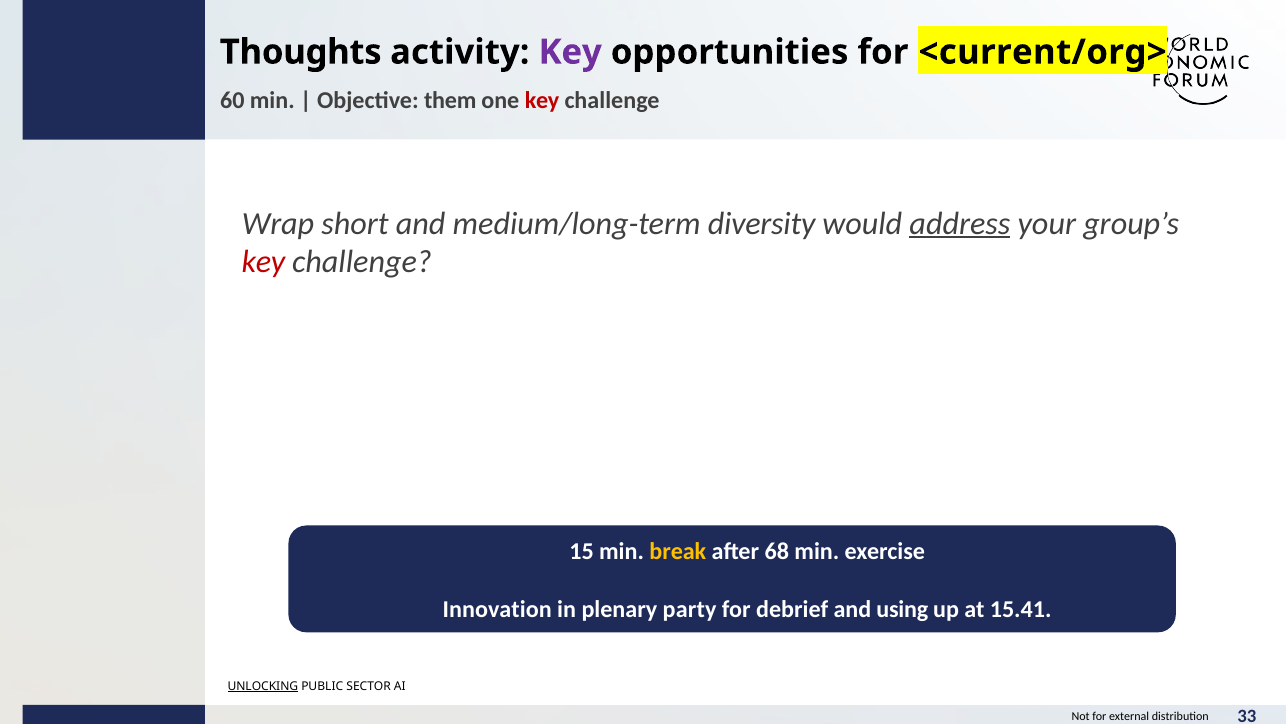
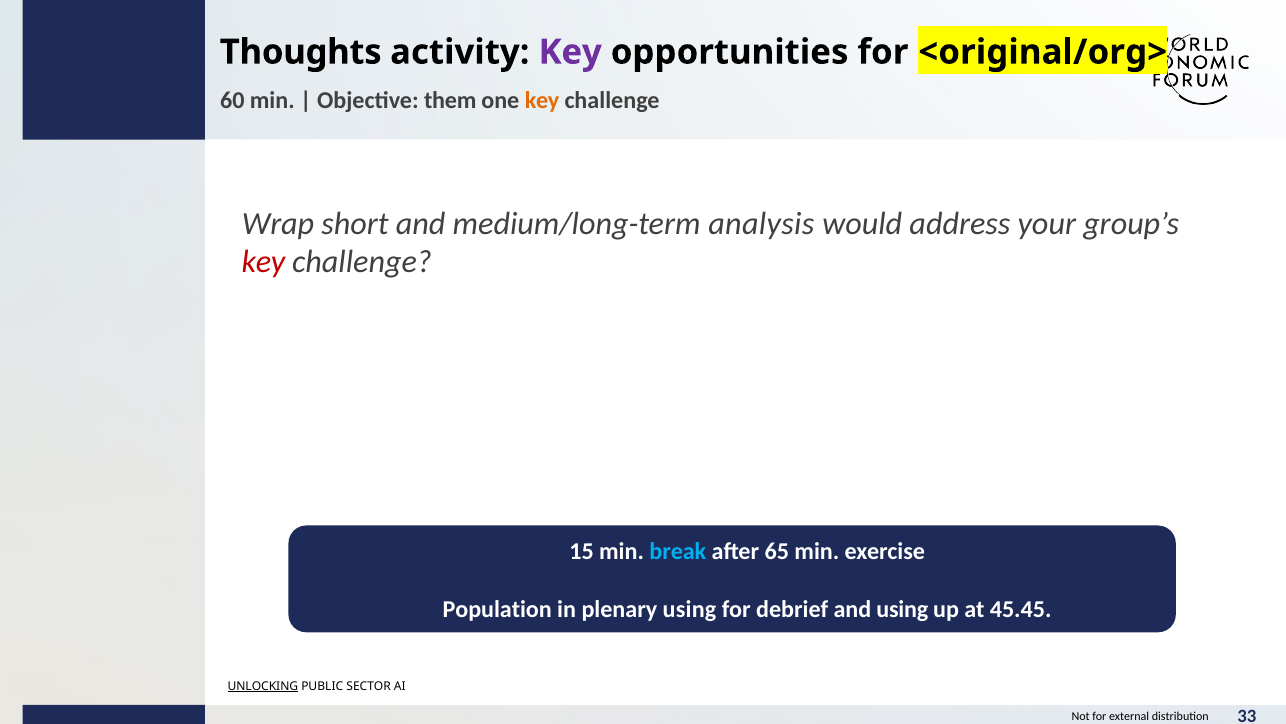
<current/org>: <current/org> -> <original/org> (1043, 52)
key colour: red -> orange (542, 100)
diversity: diversity -> analysis (761, 223)
address underline: present -> none (960, 223)
break colour: yellow -> light blue (678, 551)
68: 68 -> 65 (777, 551)
Innovation: Innovation -> Population (497, 609)
plenary party: party -> using (690, 609)
15.41: 15.41 -> 45.45 (1021, 609)
